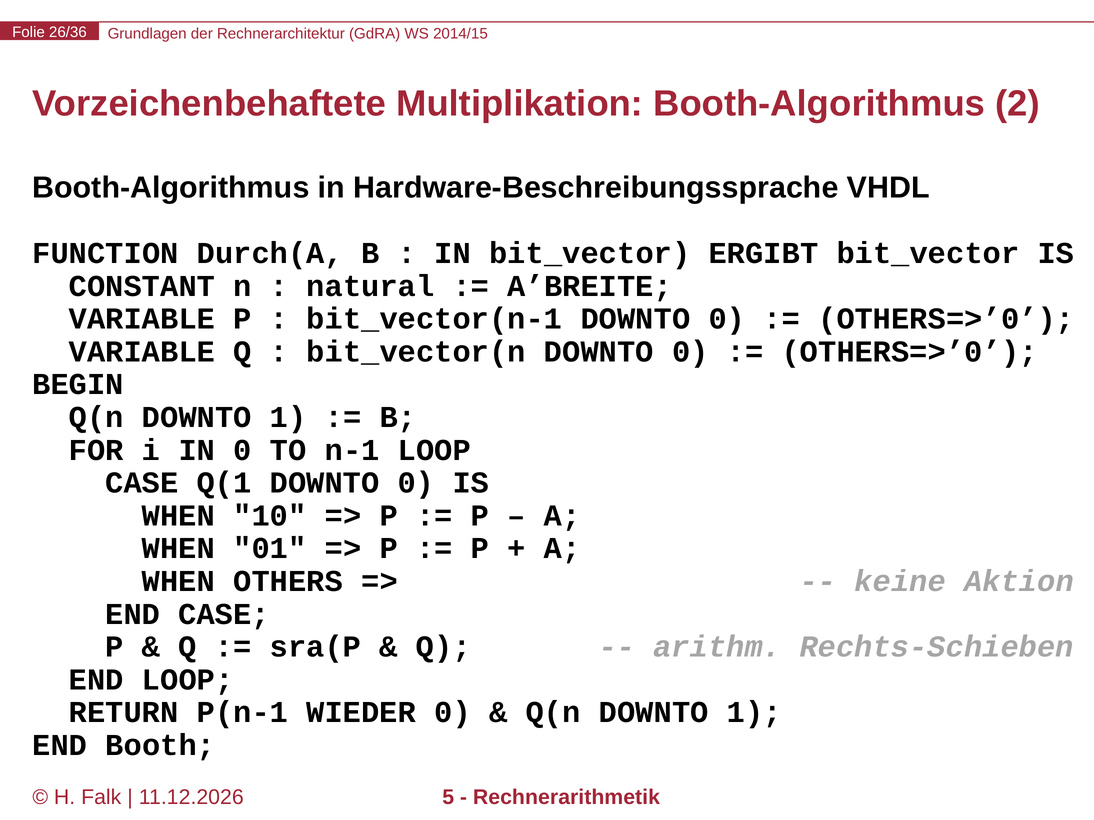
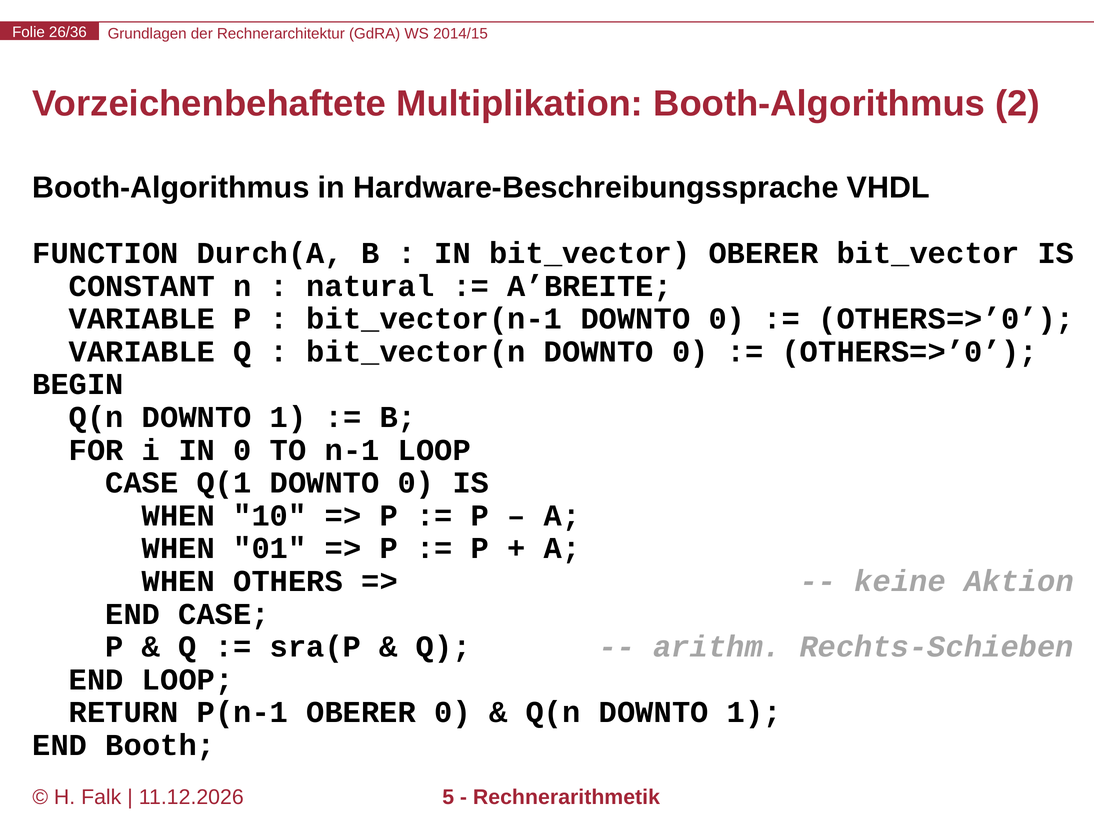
bit_vector ERGIBT: ERGIBT -> OBERER (763, 253)
P(n-1 WIEDER: WIEDER -> OBERER (361, 713)
